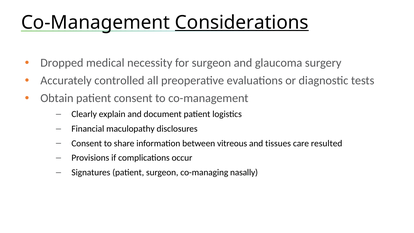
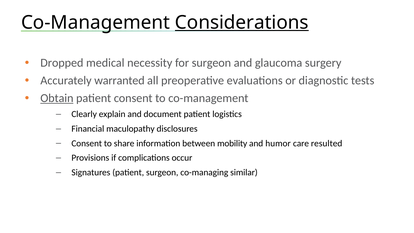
controlled: controlled -> warranted (119, 80)
Obtain underline: none -> present (57, 98)
vitreous: vitreous -> mobility (232, 143)
tissues: tissues -> humor (278, 143)
nasally: nasally -> similar (244, 172)
